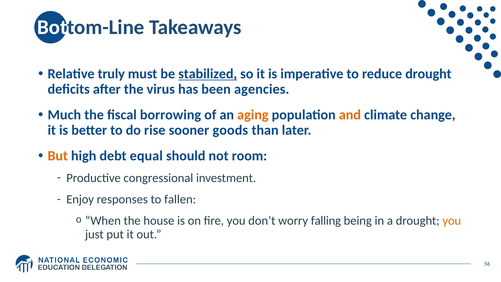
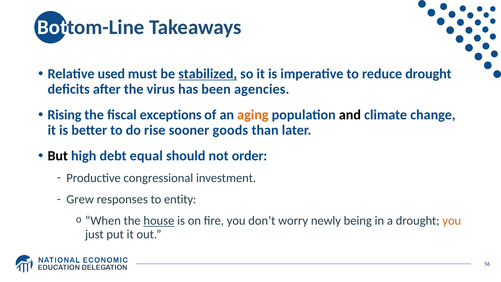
truly: truly -> used (111, 74)
Much: Much -> Rising (64, 115)
borrowing: borrowing -> exceptions (171, 115)
and colour: orange -> black (350, 115)
But colour: orange -> black (58, 156)
room: room -> order (249, 156)
Enjoy: Enjoy -> Grew (80, 199)
fallen: fallen -> entity (180, 199)
house underline: none -> present (159, 221)
falling: falling -> newly (326, 221)
